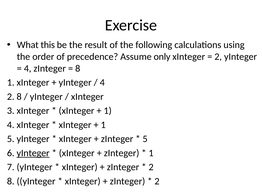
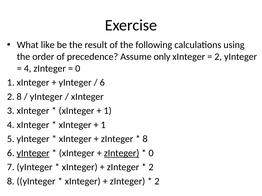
this: this -> like (48, 45)
8: 8 -> 0 (78, 69)
4: 4 -> 6 (102, 83)
5: 5 -> 8 (145, 139)
zInteger underline: none -> present (122, 153)
1: 1 -> 0 (151, 153)
